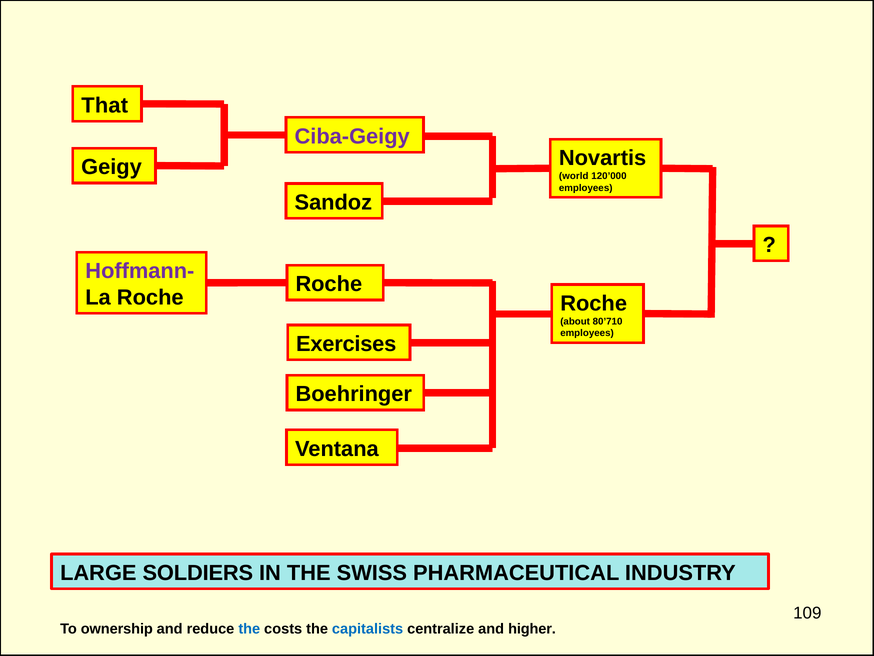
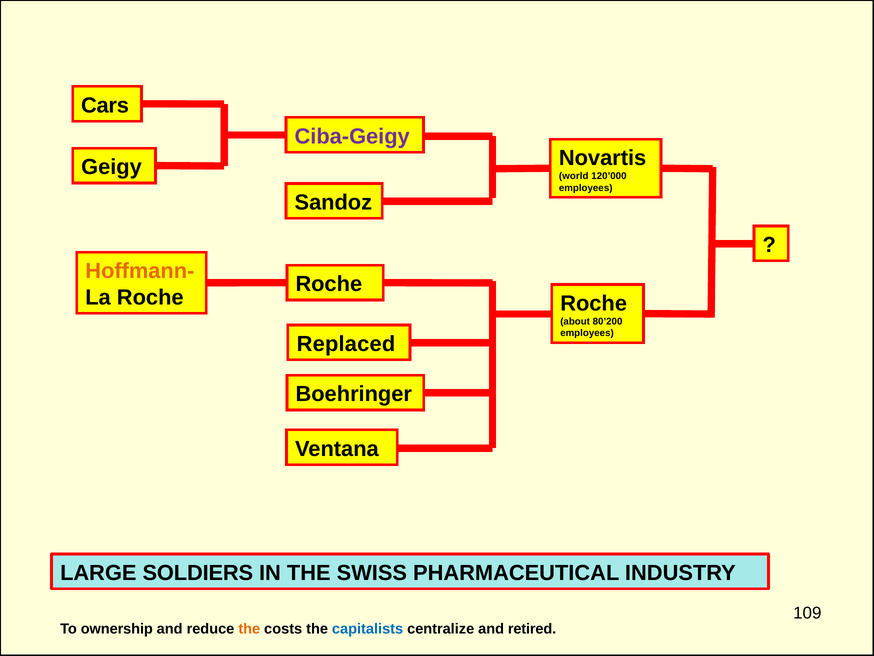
That: That -> Cars (105, 105)
Hoffmann- colour: purple -> orange (140, 271)
80’710: 80’710 -> 80’200 (608, 321)
Exercises: Exercises -> Replaced (346, 344)
the colour: blue -> orange (249, 628)
higher: higher -> retired (532, 628)
